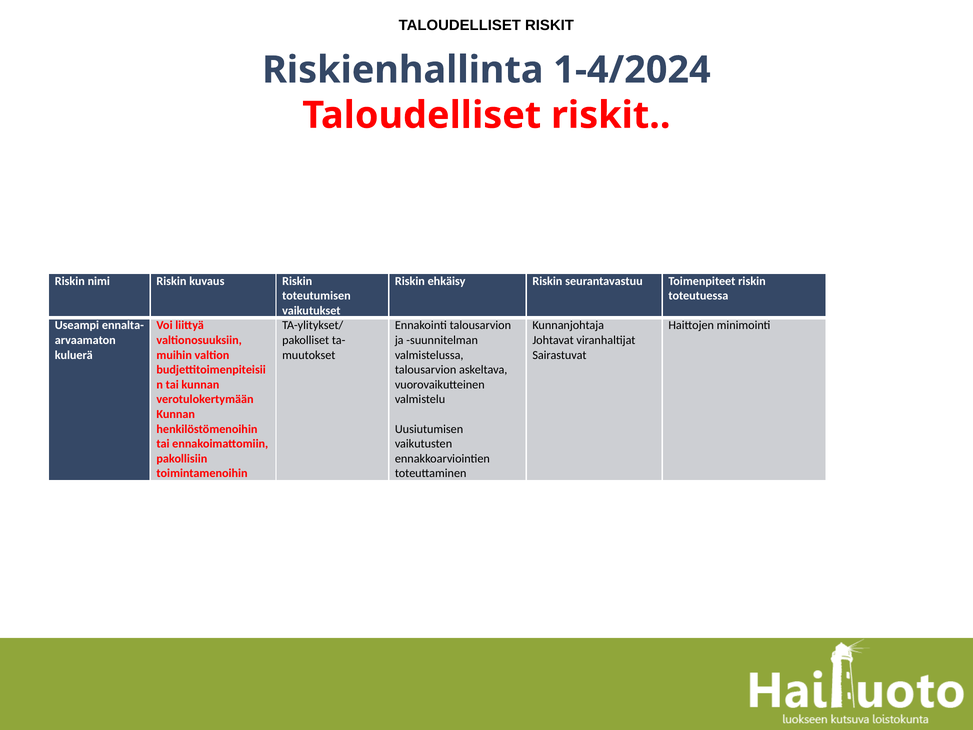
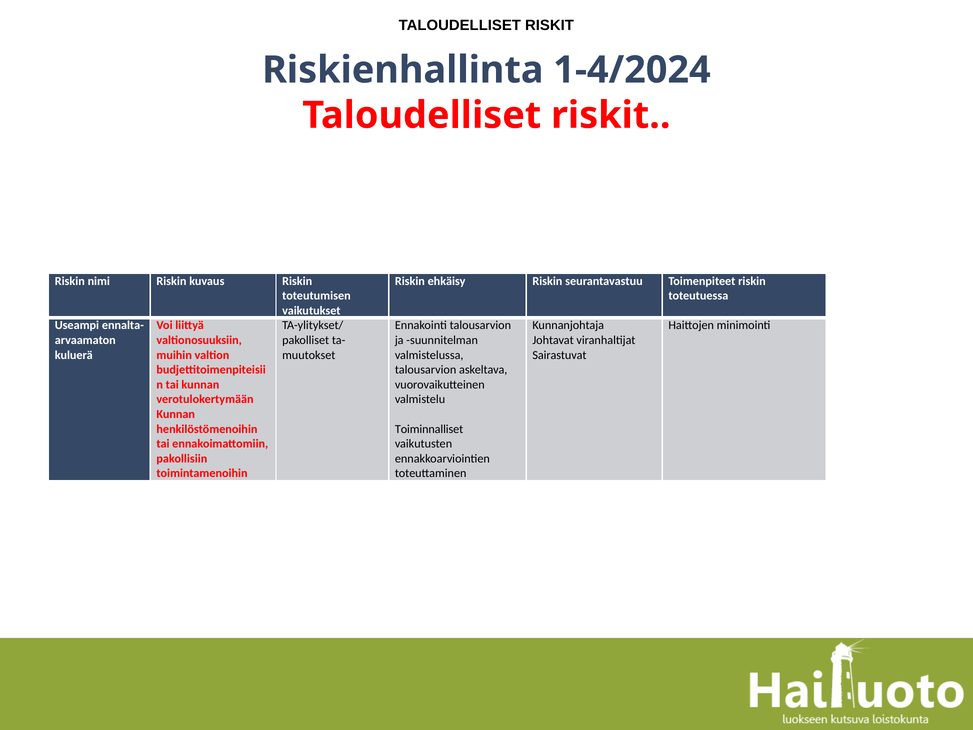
Uusiutumisen: Uusiutumisen -> Toiminnalliset (429, 429)
